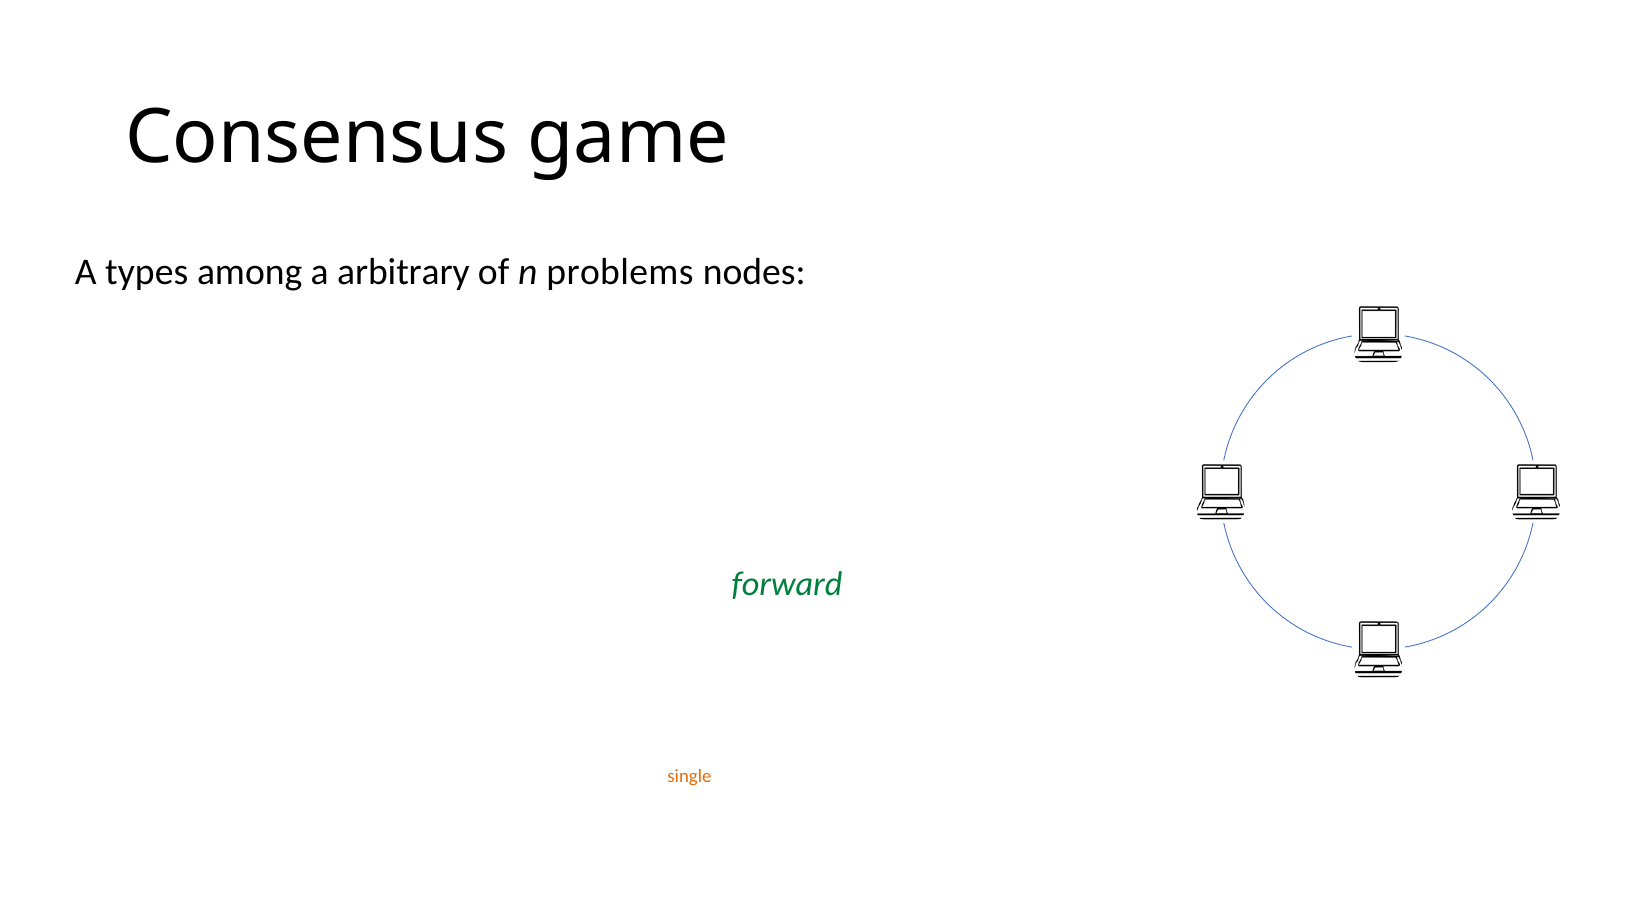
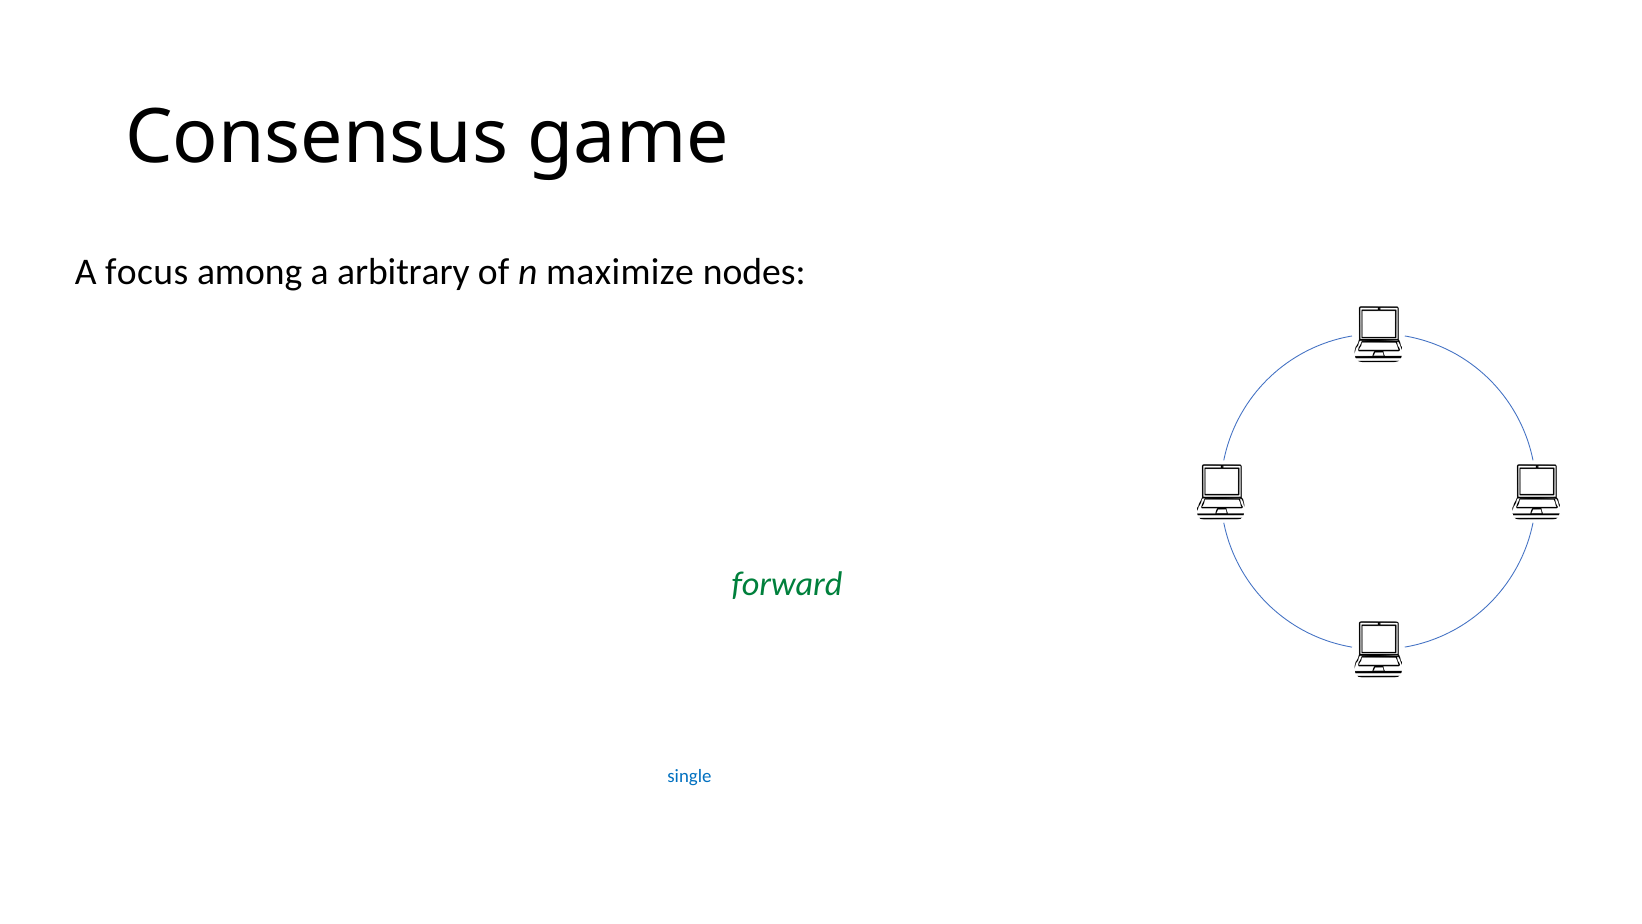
types: types -> focus (147, 272)
problems: problems -> maximize (620, 272)
single colour: orange -> blue (689, 776)
